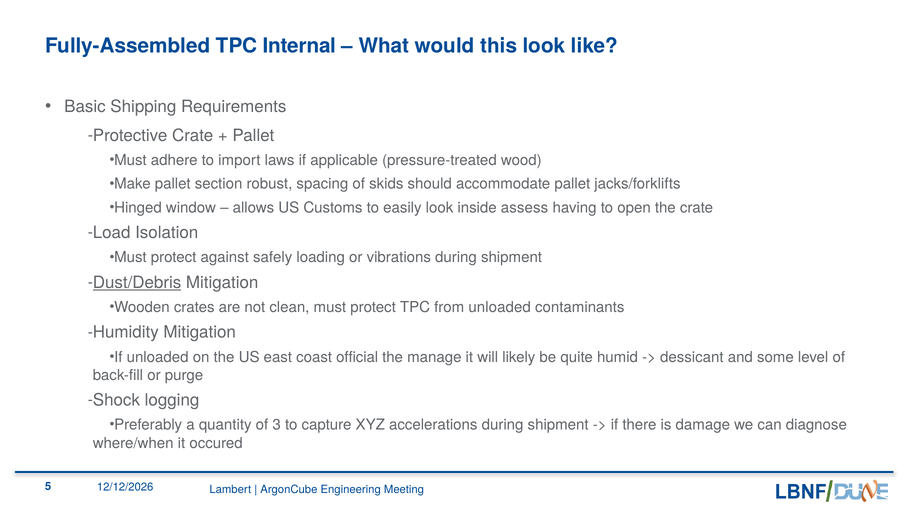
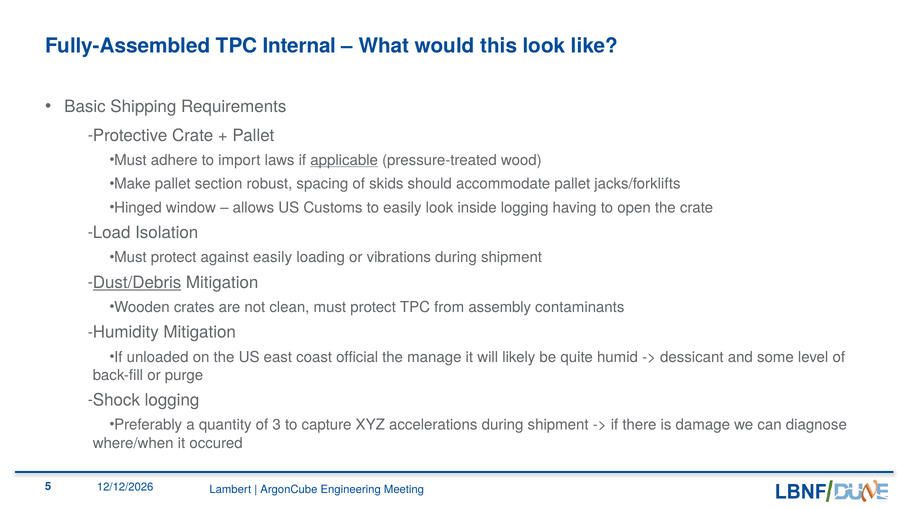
applicable underline: none -> present (344, 160)
inside assess: assess -> logging (525, 208)
against safely: safely -> easily (273, 258)
from unloaded: unloaded -> assembly (500, 307)
